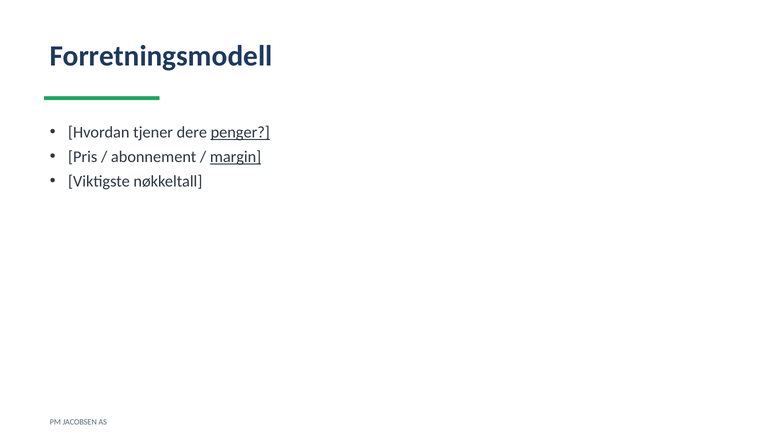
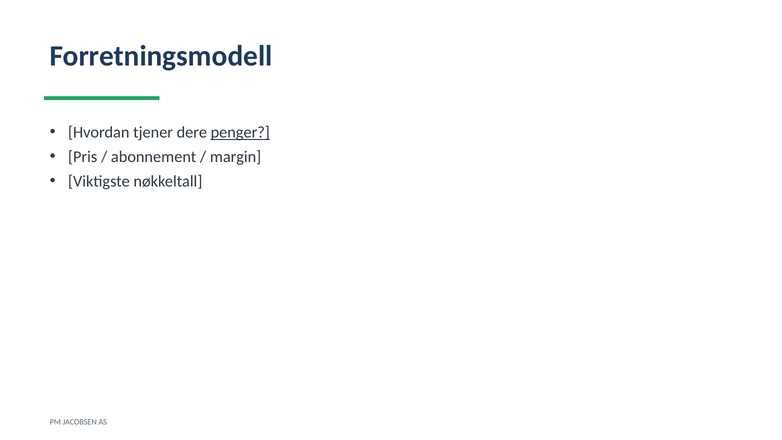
margin underline: present -> none (236, 157)
